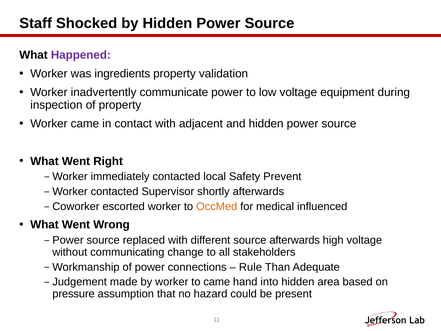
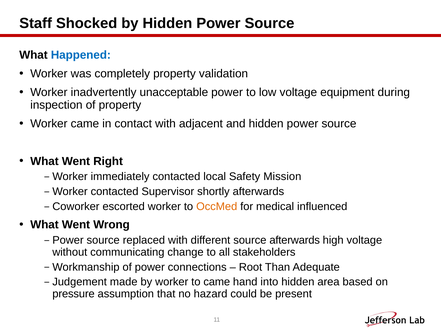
Happened colour: purple -> blue (81, 55)
ingredients: ingredients -> completely (122, 74)
communicate: communicate -> unacceptable (174, 92)
Prevent: Prevent -> Mission (282, 176)
Rule: Rule -> Root (251, 267)
